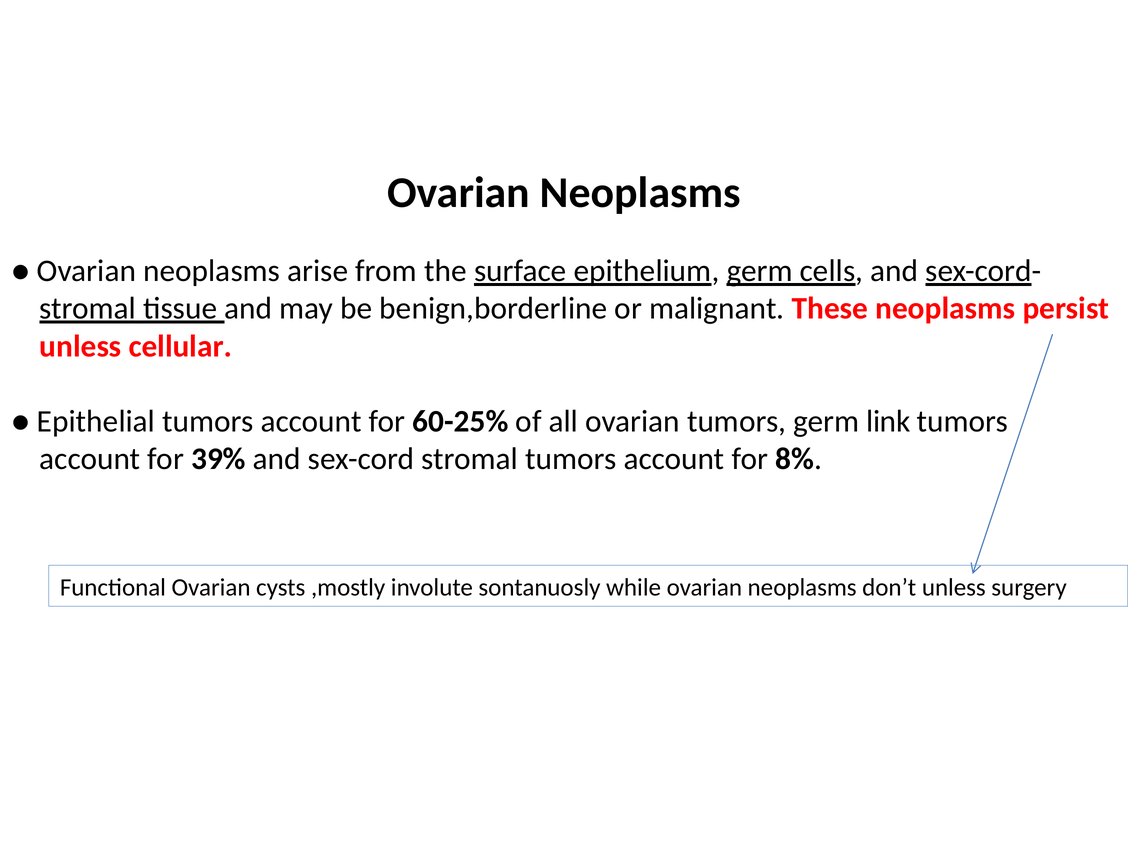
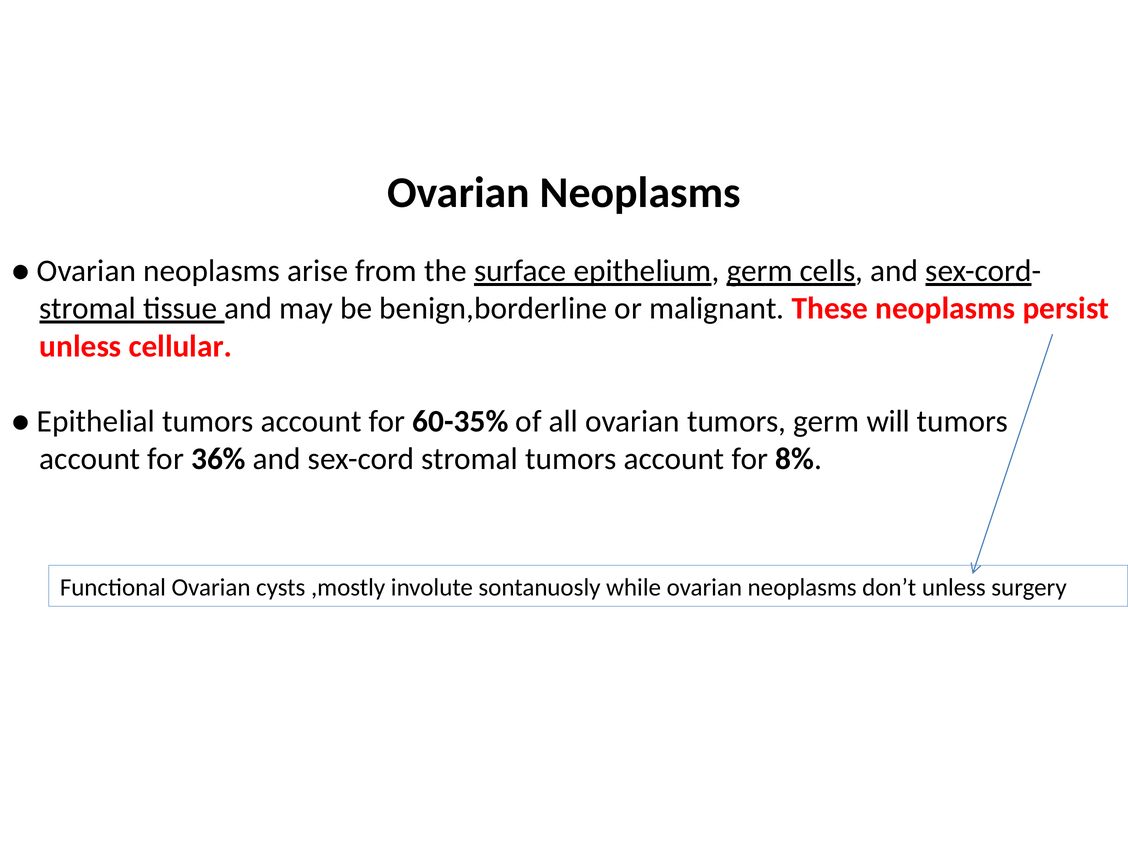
60-25%: 60-25% -> 60-35% (460, 421)
link: link -> will (888, 421)
39%: 39% -> 36% (218, 459)
